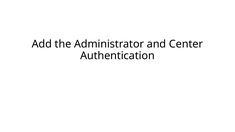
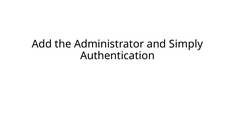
Center: Center -> Simply (186, 44)
